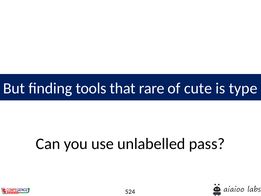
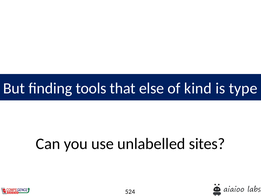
rare: rare -> else (152, 88)
cute: cute -> kind (198, 88)
pass: pass -> sites (207, 144)
